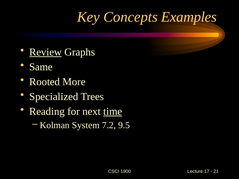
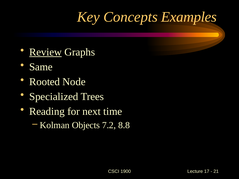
More: More -> Node (74, 82)
time underline: present -> none (113, 112)
System: System -> Objects (86, 125)
9.5: 9.5 -> 8.8 (124, 125)
